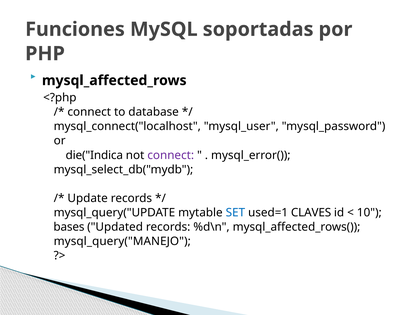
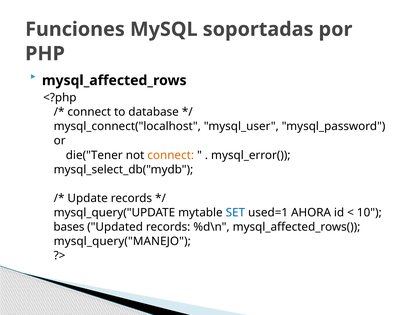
die("Indica: die("Indica -> die("Tener (94, 155)
connect colour: purple -> orange (171, 155)
CLAVES: CLAVES -> AHORA (311, 213)
